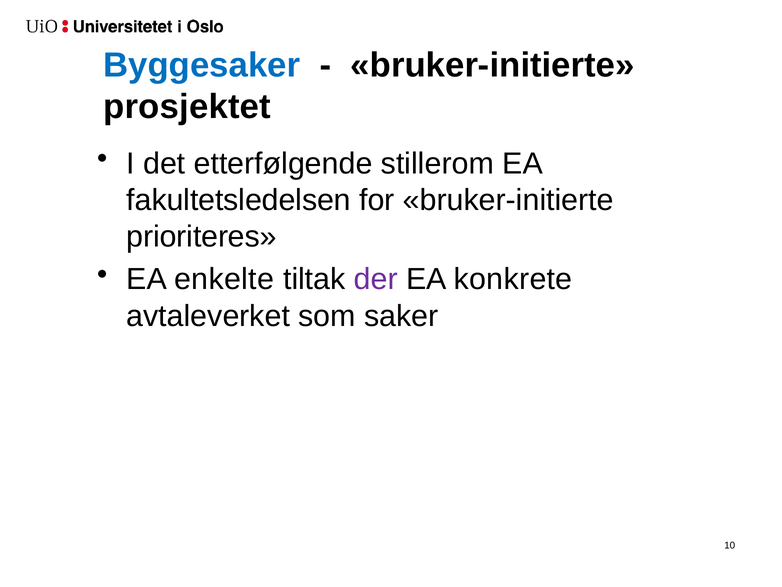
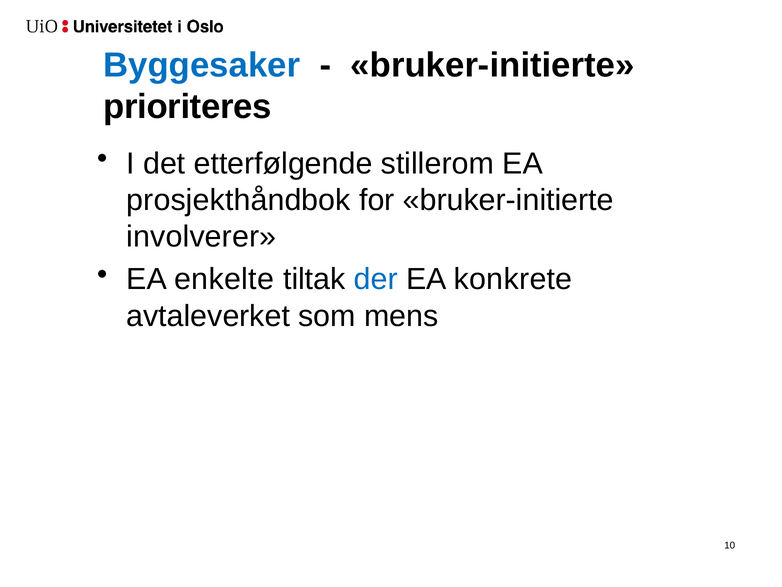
prosjektet: prosjektet -> prioriteres (187, 107)
fakultetsledelsen: fakultetsledelsen -> prosjekthåndbok (239, 200)
prioriteres: prioriteres -> involverer (201, 237)
der colour: purple -> blue (376, 279)
saker: saker -> mens (401, 316)
